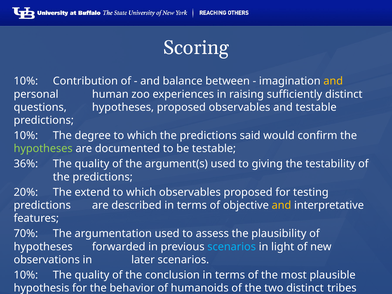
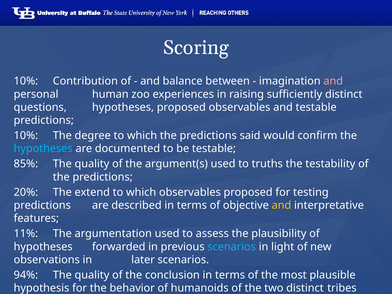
and colour: yellow -> pink (333, 81)
hypotheses colour: light green -> light blue (43, 149)
36%: 36% -> 85% (26, 164)
giving: giving -> truths (267, 164)
70%: 70% -> 11% (26, 234)
10%: 10% -> 94% (26, 275)
